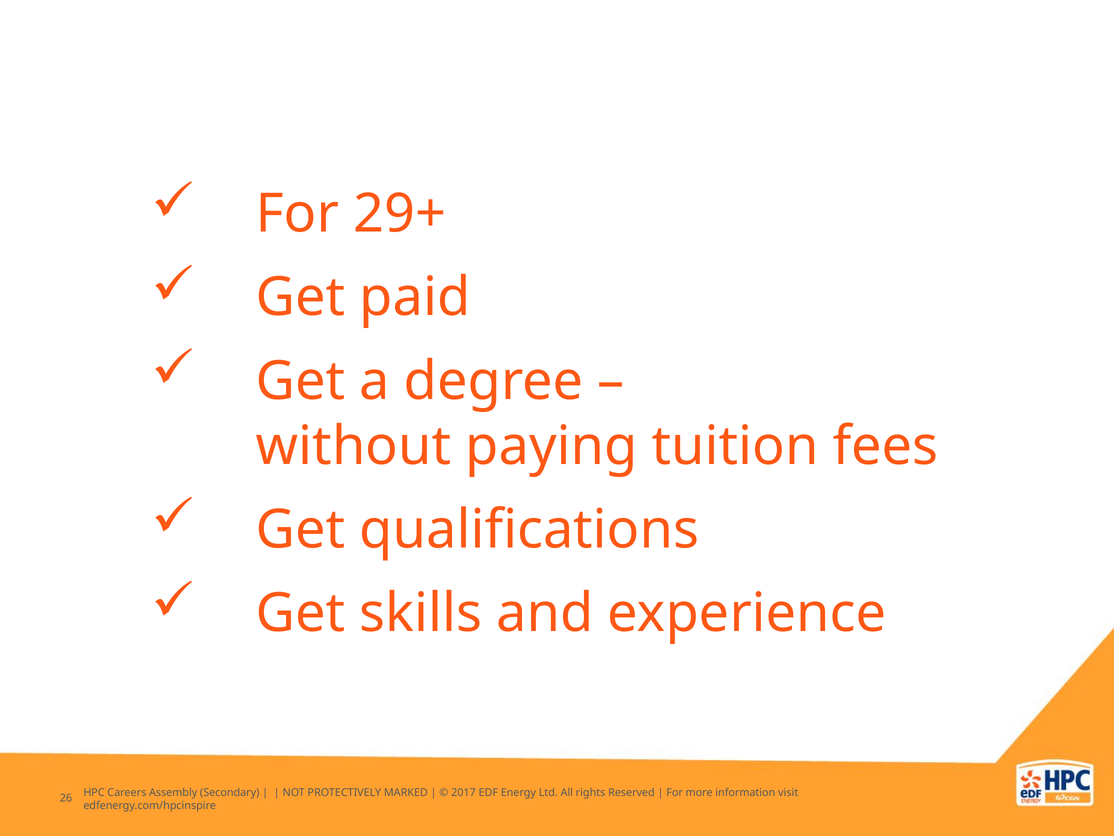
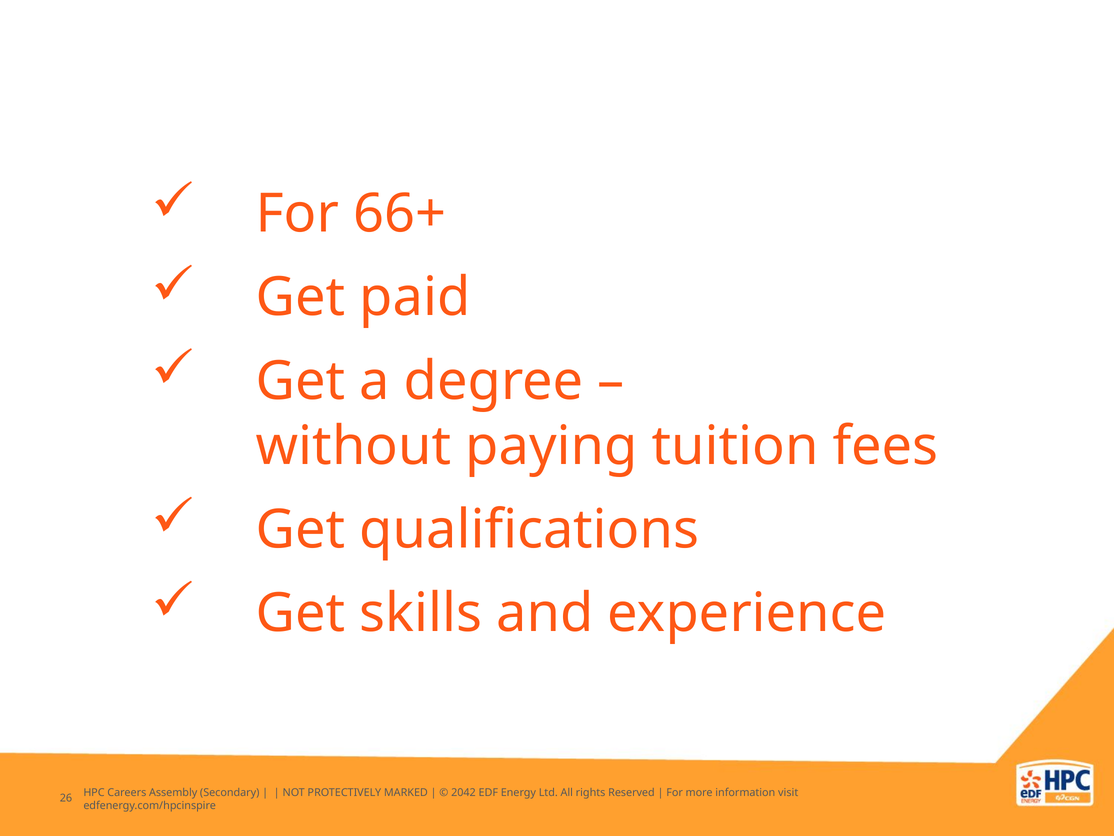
29+: 29+ -> 66+ (400, 214)
2017: 2017 -> 2042 (463, 792)
